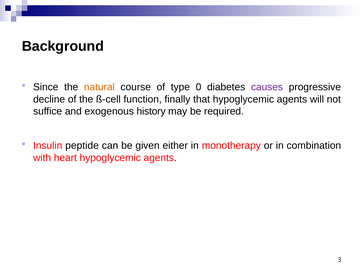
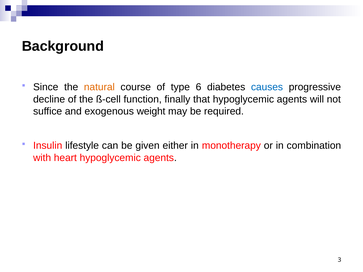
0: 0 -> 6 (199, 87)
causes colour: purple -> blue (267, 87)
history: history -> weight (151, 111)
peptide: peptide -> lifestyle (82, 146)
